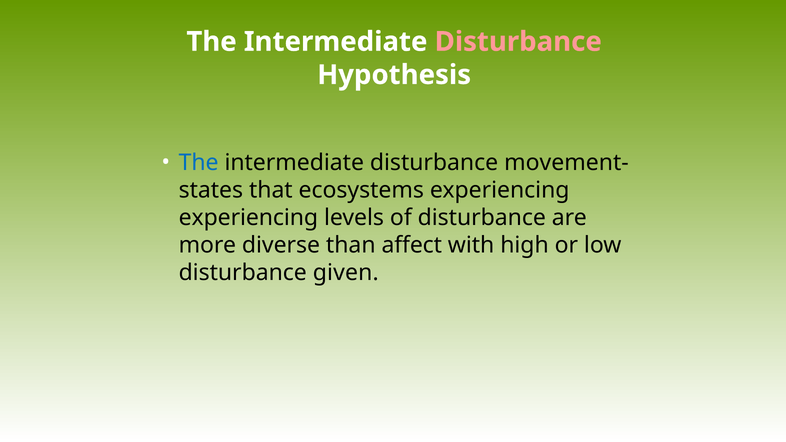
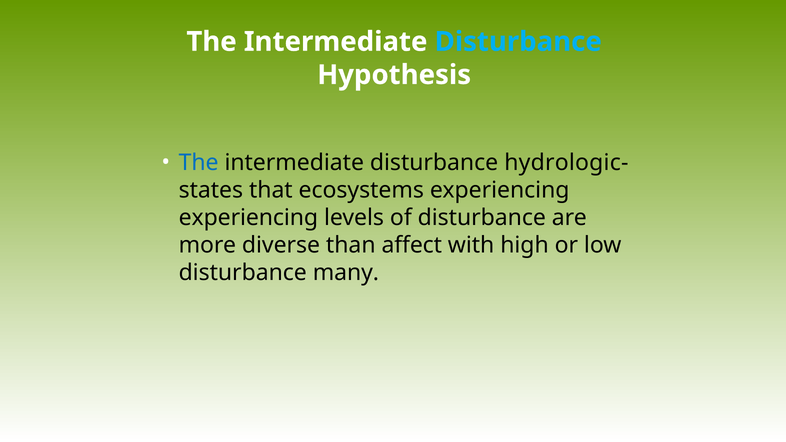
Disturbance colour: pink -> light blue (518, 42)
movement-: movement- -> hydrologic- (566, 163)
given: given -> many (346, 273)
